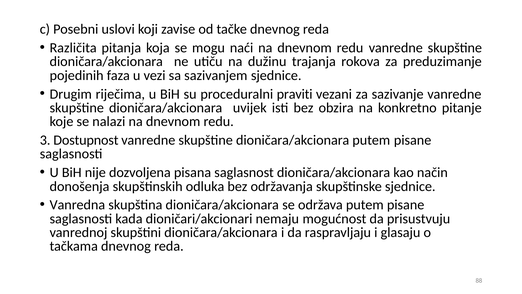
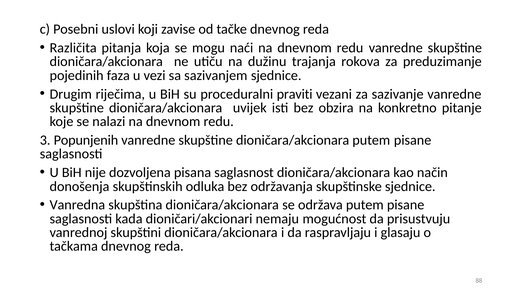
Dostupnost: Dostupnost -> Popunjenih (86, 140)
